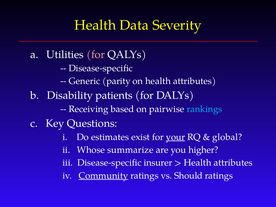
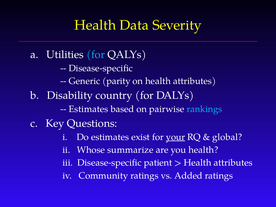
for colour: pink -> light blue (96, 55)
patients: patients -> country (114, 95)
Receiving: Receiving -> Estimates (88, 109)
you higher: higher -> health (203, 150)
insurer: insurer -> patient (158, 163)
Community underline: present -> none (103, 176)
Should: Should -> Added (188, 176)
